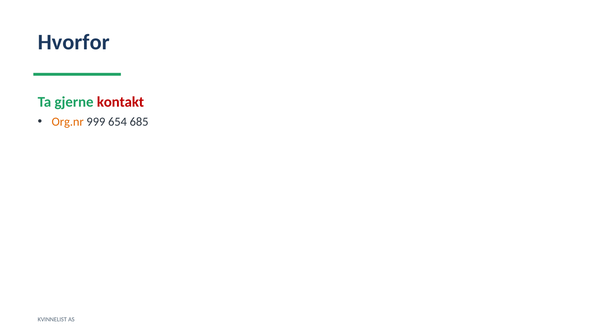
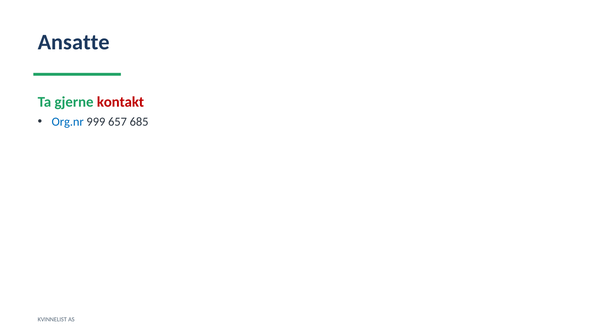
Hvorfor: Hvorfor -> Ansatte (74, 42)
Org.nr colour: orange -> blue (68, 122)
654: 654 -> 657 (117, 122)
